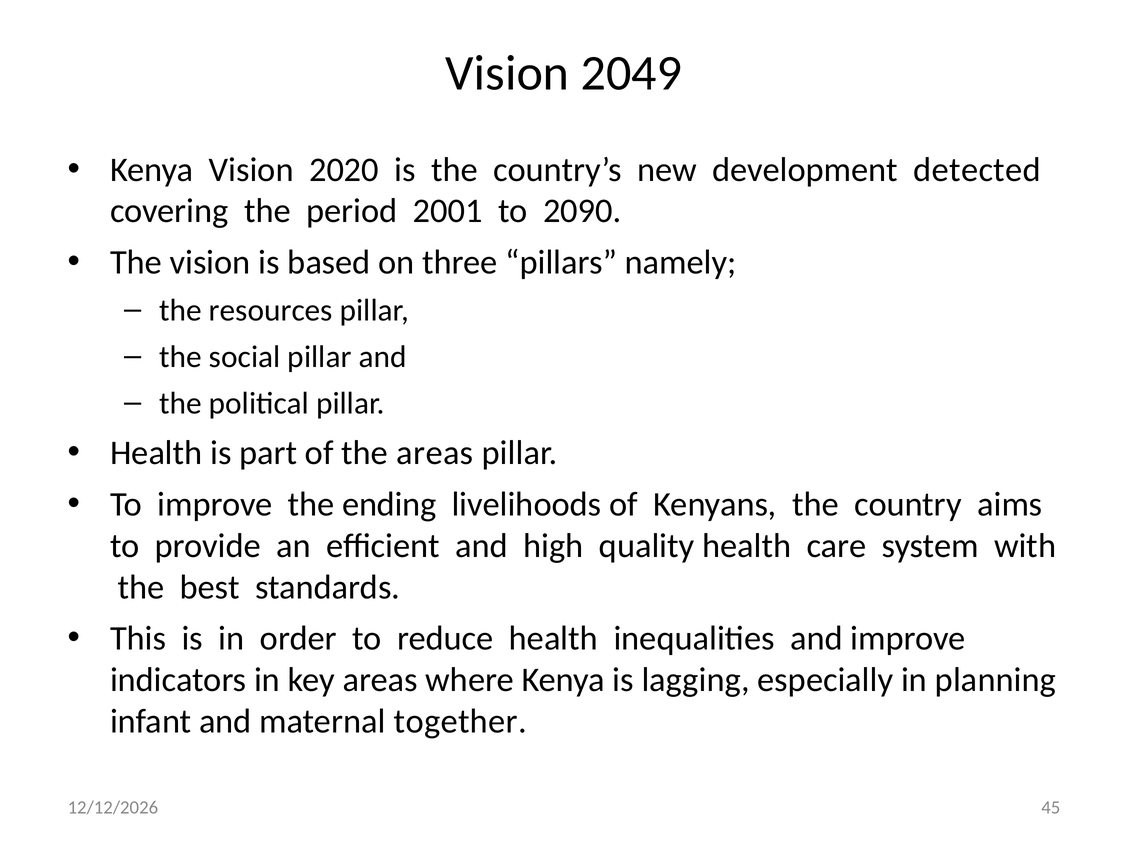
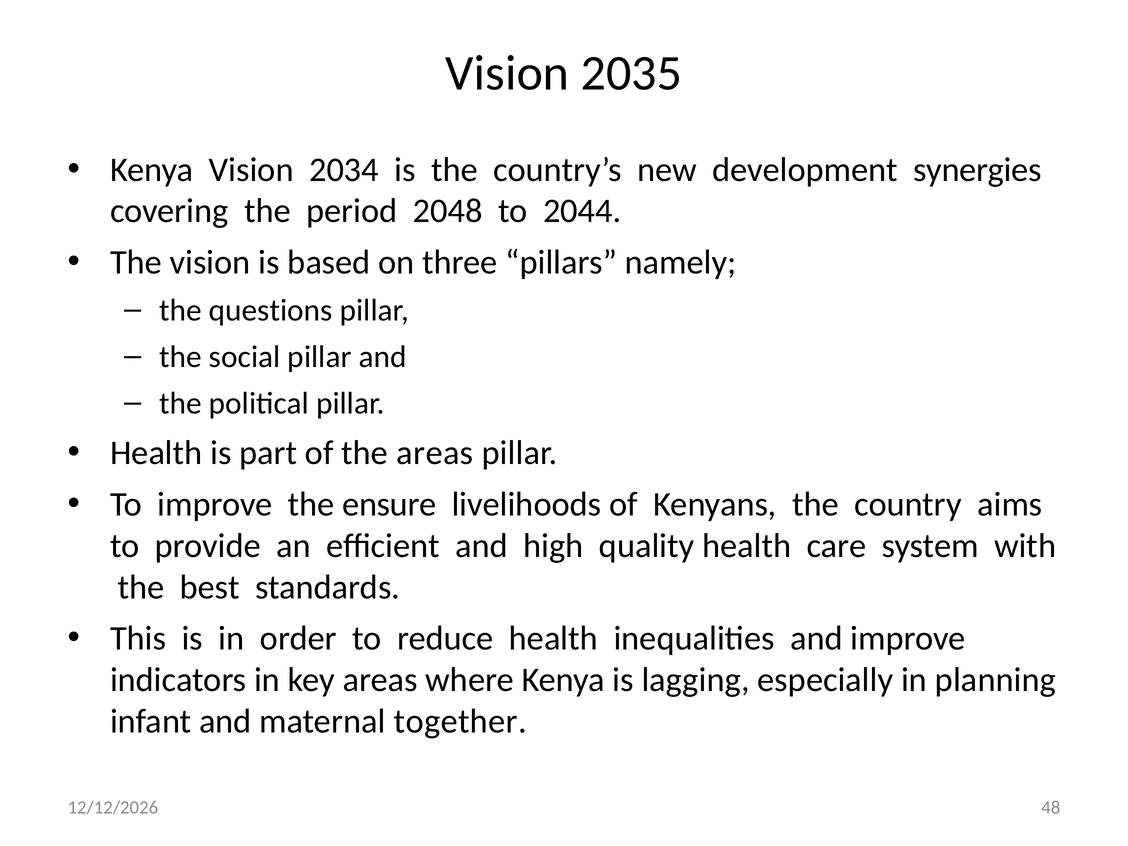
2049: 2049 -> 2035 (631, 73)
2020: 2020 -> 2034 (344, 170)
detected: detected -> synergies (977, 170)
2001: 2001 -> 2048 (448, 211)
2090: 2090 -> 2044 (582, 211)
resources: resources -> questions (271, 311)
ending: ending -> ensure (389, 504)
45: 45 -> 48 (1051, 808)
